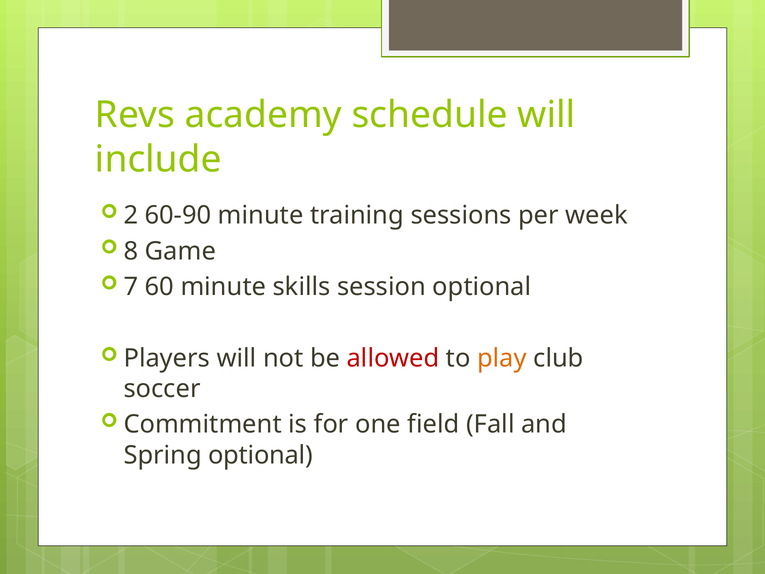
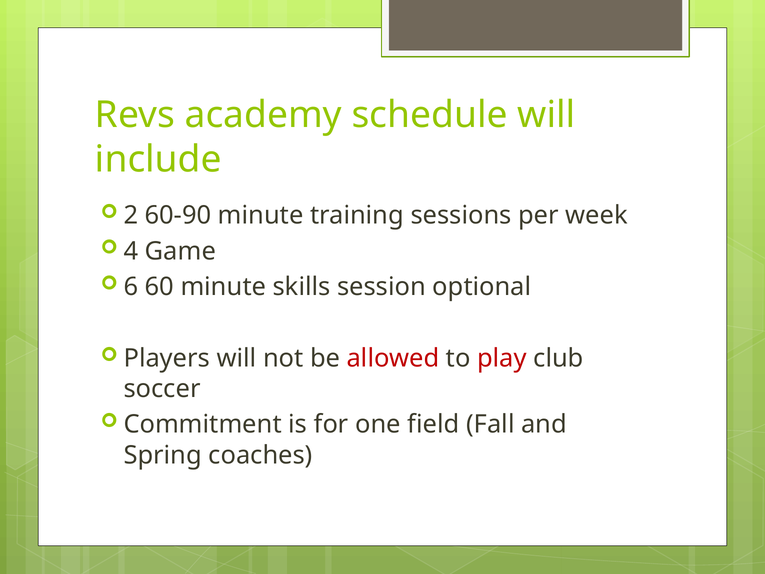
8: 8 -> 4 (131, 251)
7: 7 -> 6 (131, 287)
play colour: orange -> red (502, 358)
Spring optional: optional -> coaches (260, 455)
